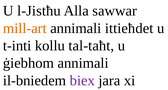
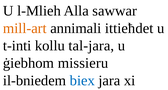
l-Jistħu: l-Jistħu -> l-Mlieh (39, 11)
tal-taħt: tal-taħt -> tal-jara (91, 46)
ġiebhom annimali: annimali -> missieru (83, 63)
biex colour: purple -> blue (82, 81)
